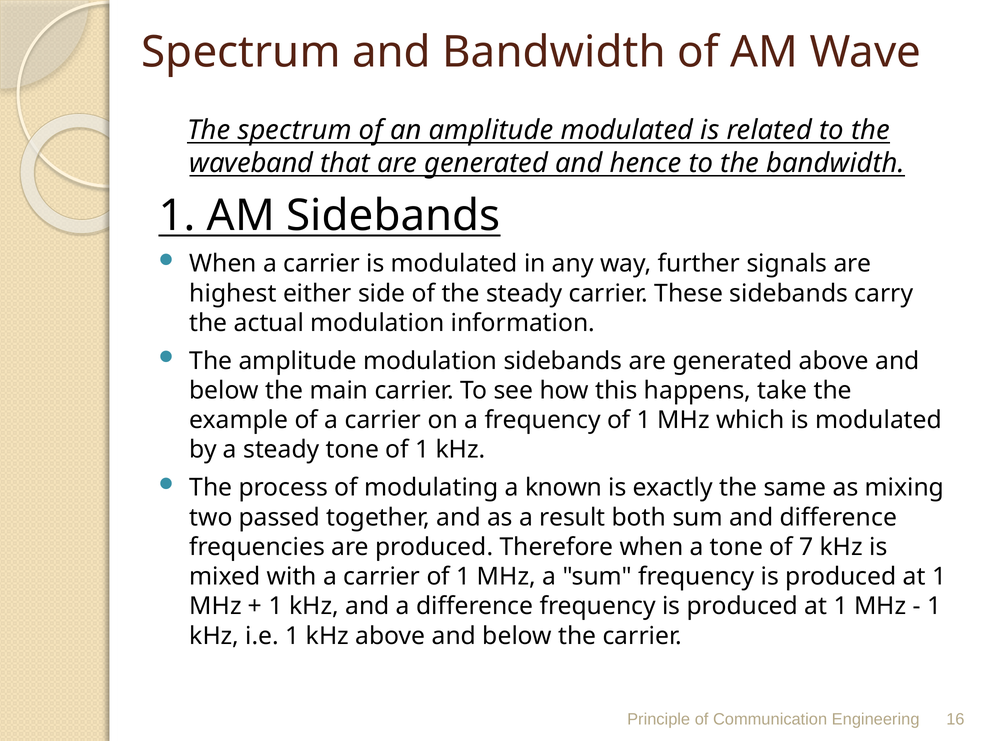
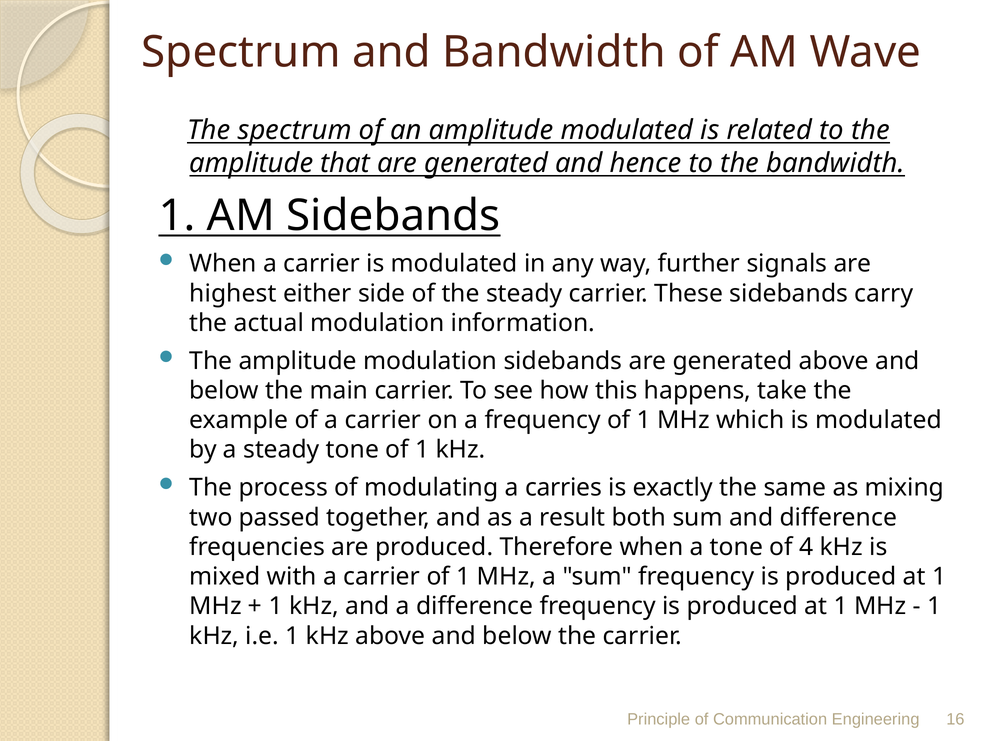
waveband: waveband -> amplitude (251, 163)
known: known -> carries (564, 488)
7: 7 -> 4 (806, 547)
